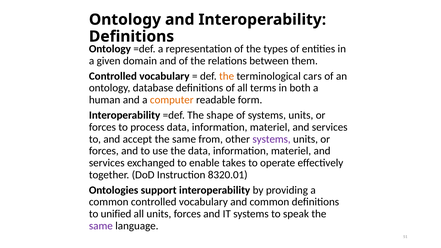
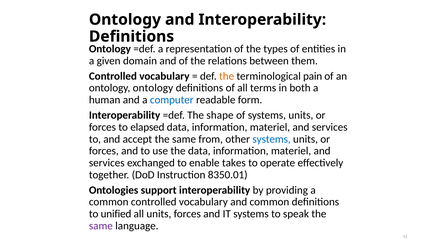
cars: cars -> pain (313, 76)
ontology database: database -> ontology (153, 88)
computer colour: orange -> blue (172, 100)
process: process -> elapsed (147, 127)
systems colour: purple -> blue (272, 139)
8320.01: 8320.01 -> 8350.01 (228, 175)
